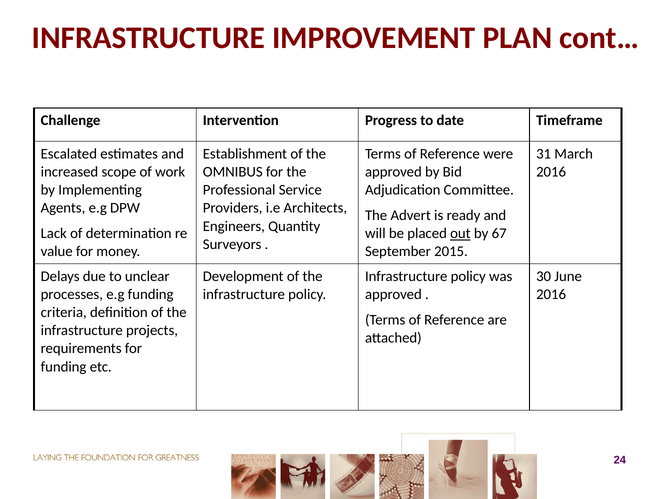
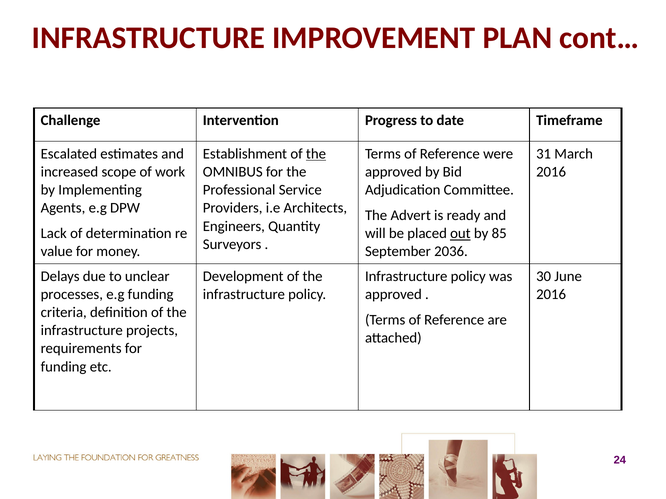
the underline: none -> present (316, 154)
67: 67 -> 85 (499, 234)
2015: 2015 -> 2036 (451, 252)
